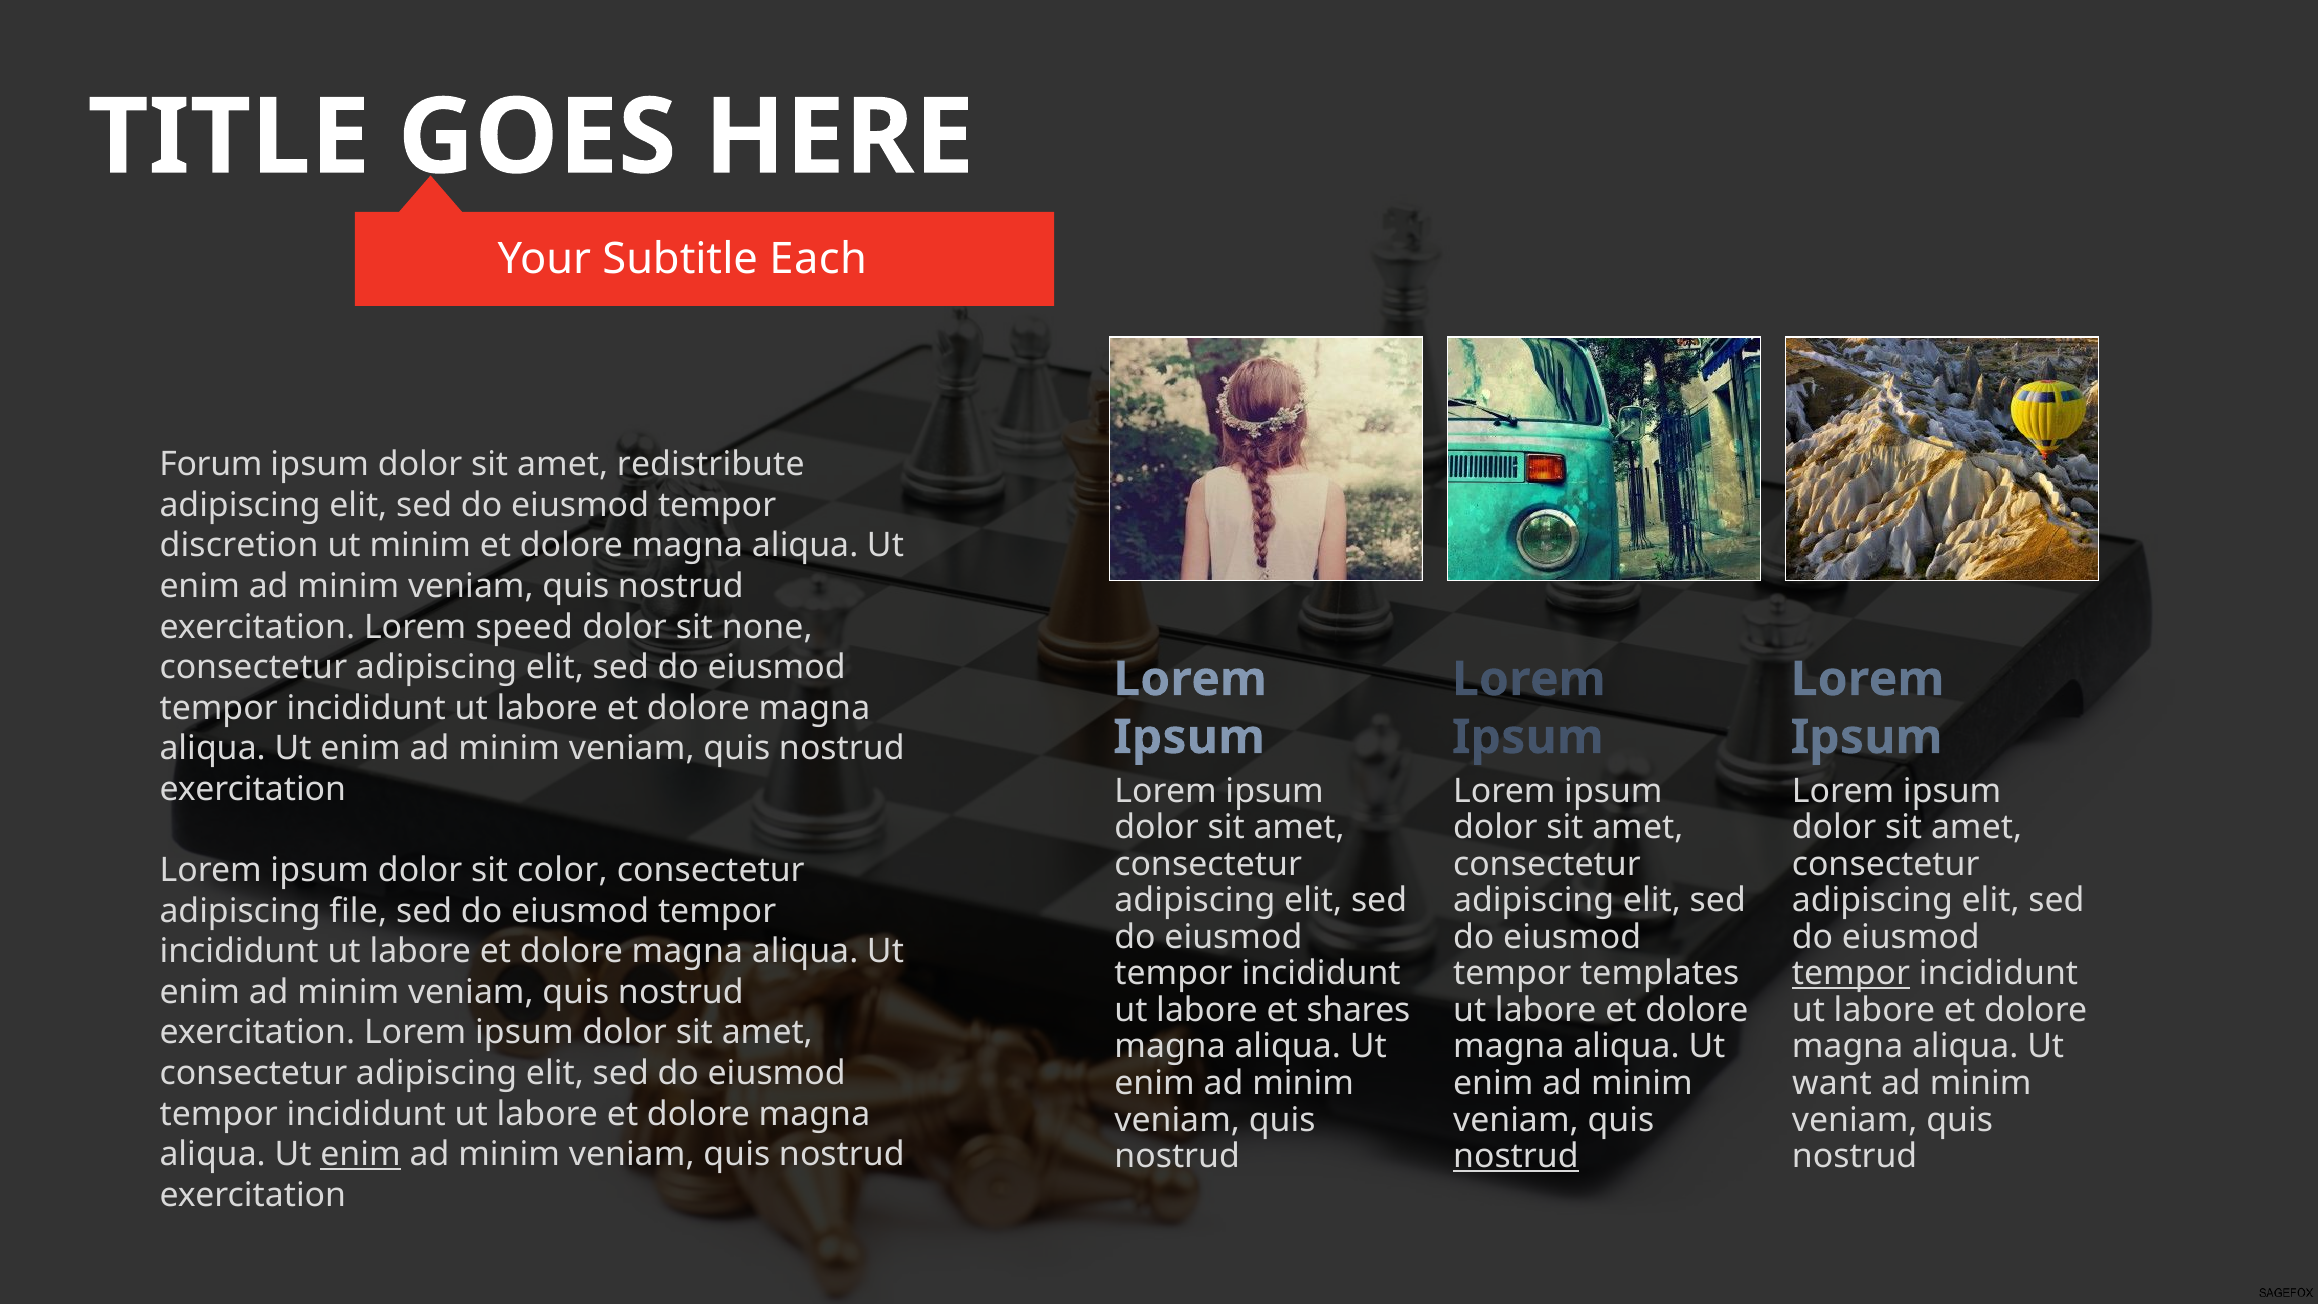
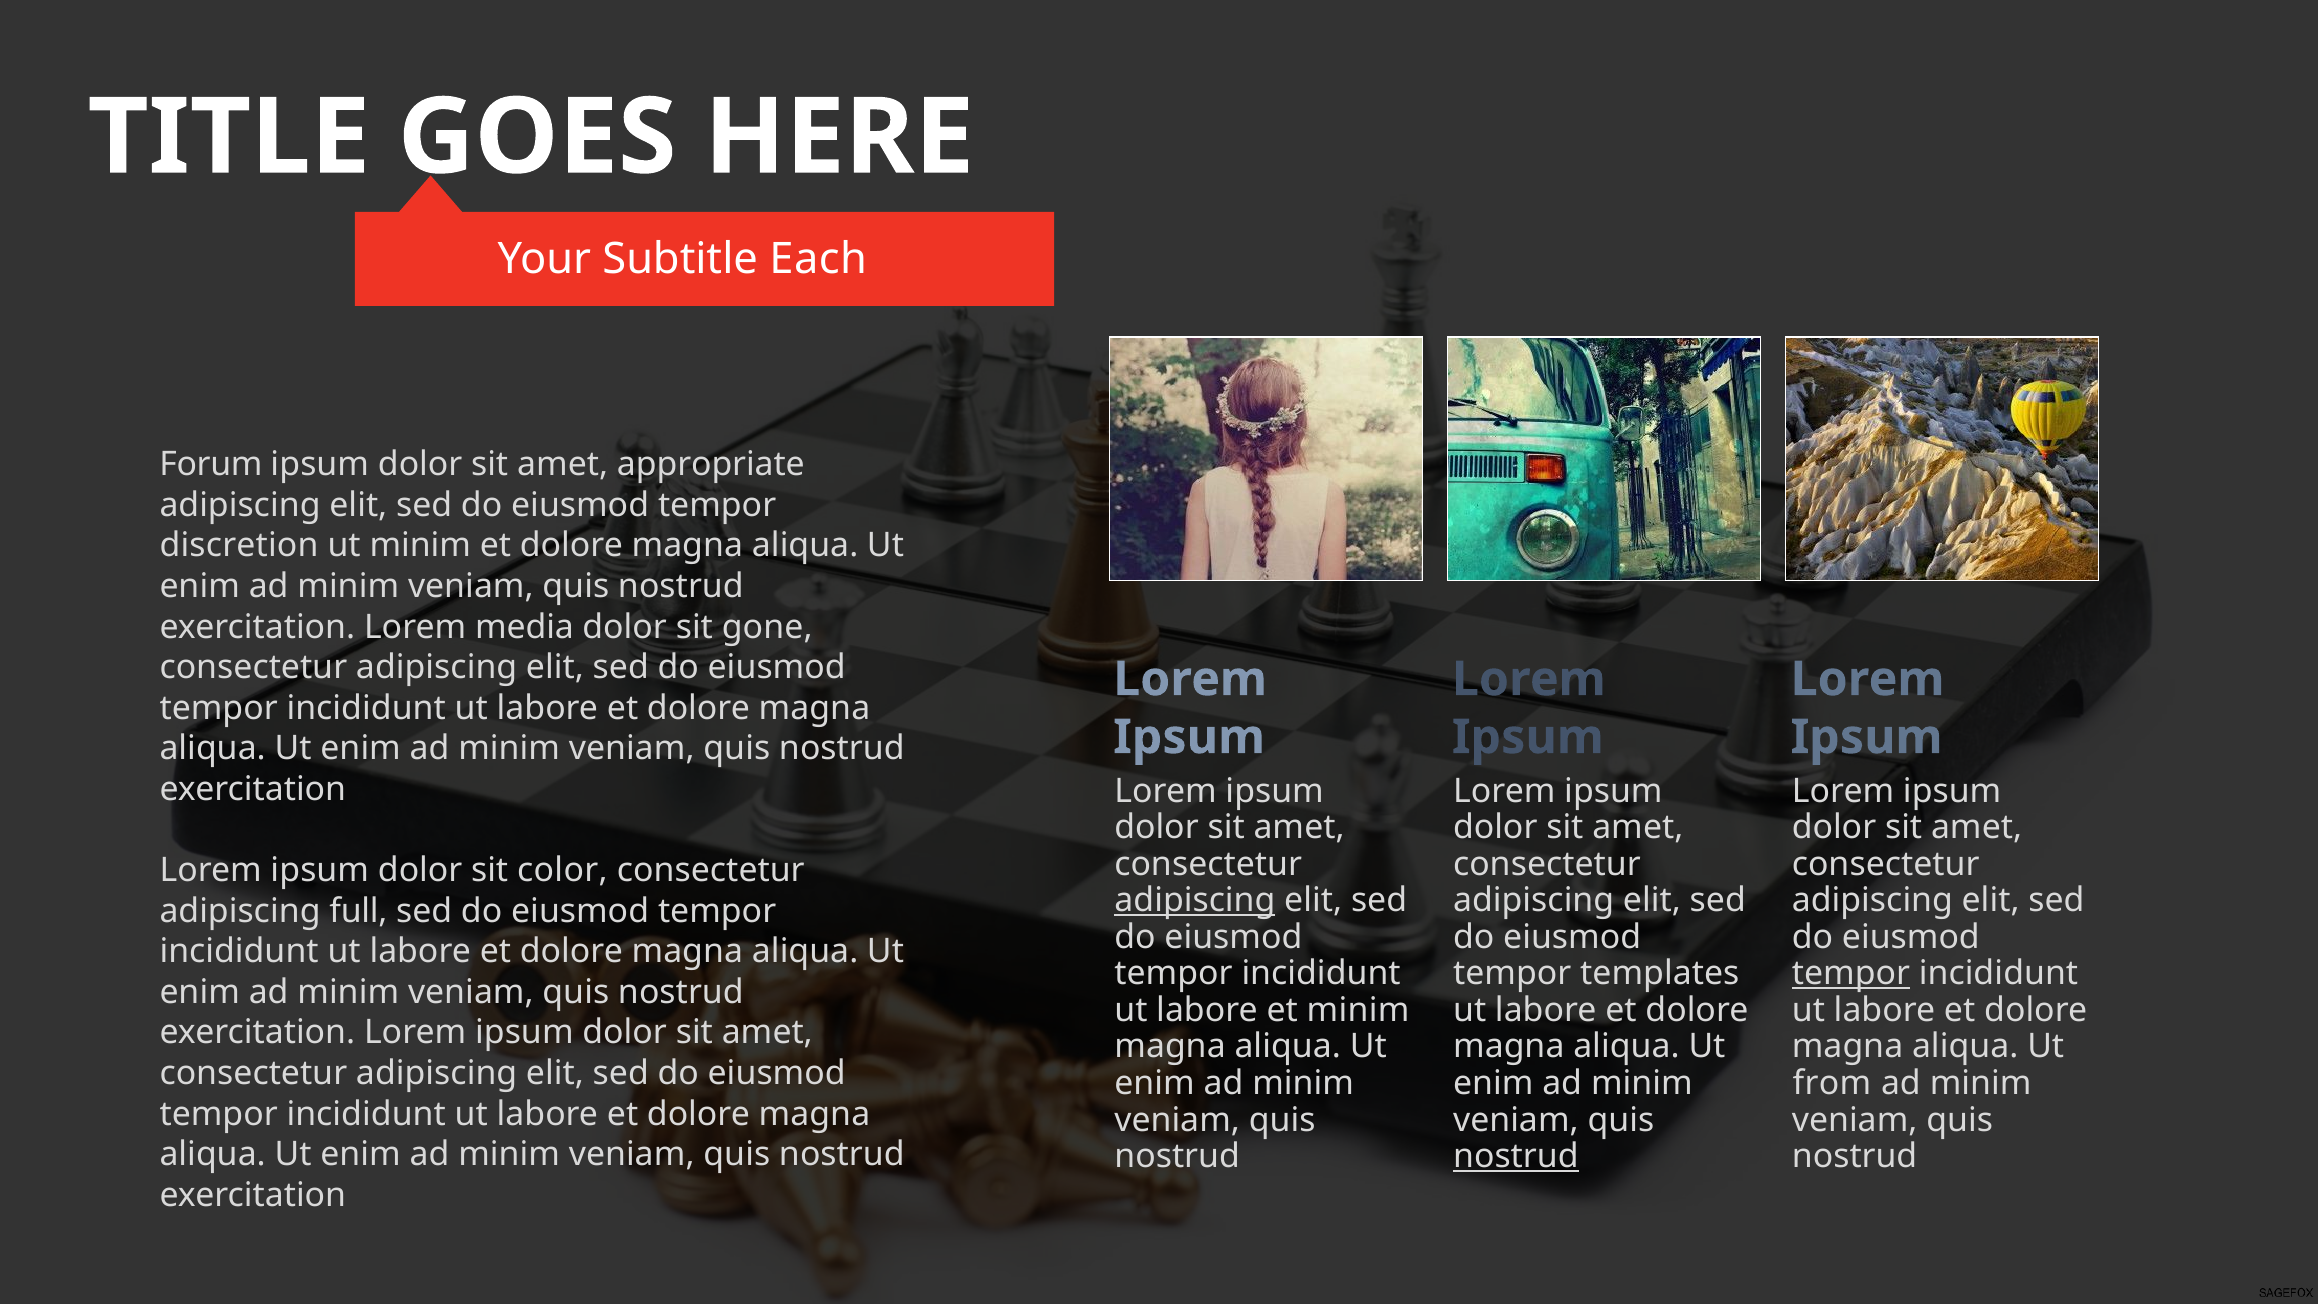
redistribute: redistribute -> appropriate (711, 464)
speed: speed -> media (525, 627)
none: none -> gone (767, 627)
adipiscing underline: none -> present (1195, 901)
file: file -> full (358, 911)
et shares: shares -> minim (1358, 1010)
want: want -> from (1832, 1083)
enim underline: present -> none (361, 1154)
